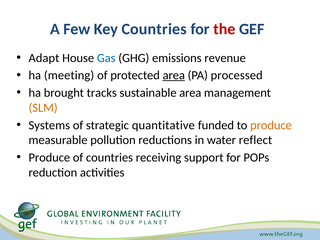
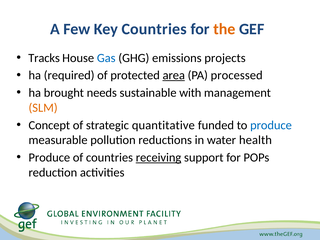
the colour: red -> orange (224, 29)
Adapt: Adapt -> Tracks (44, 58)
revenue: revenue -> projects (225, 58)
meeting: meeting -> required (69, 75)
tracks: tracks -> needs (102, 93)
sustainable area: area -> with (190, 93)
Systems: Systems -> Concept (49, 125)
produce colour: orange -> blue (271, 125)
reflect: reflect -> health (255, 140)
receiving underline: none -> present (159, 158)
